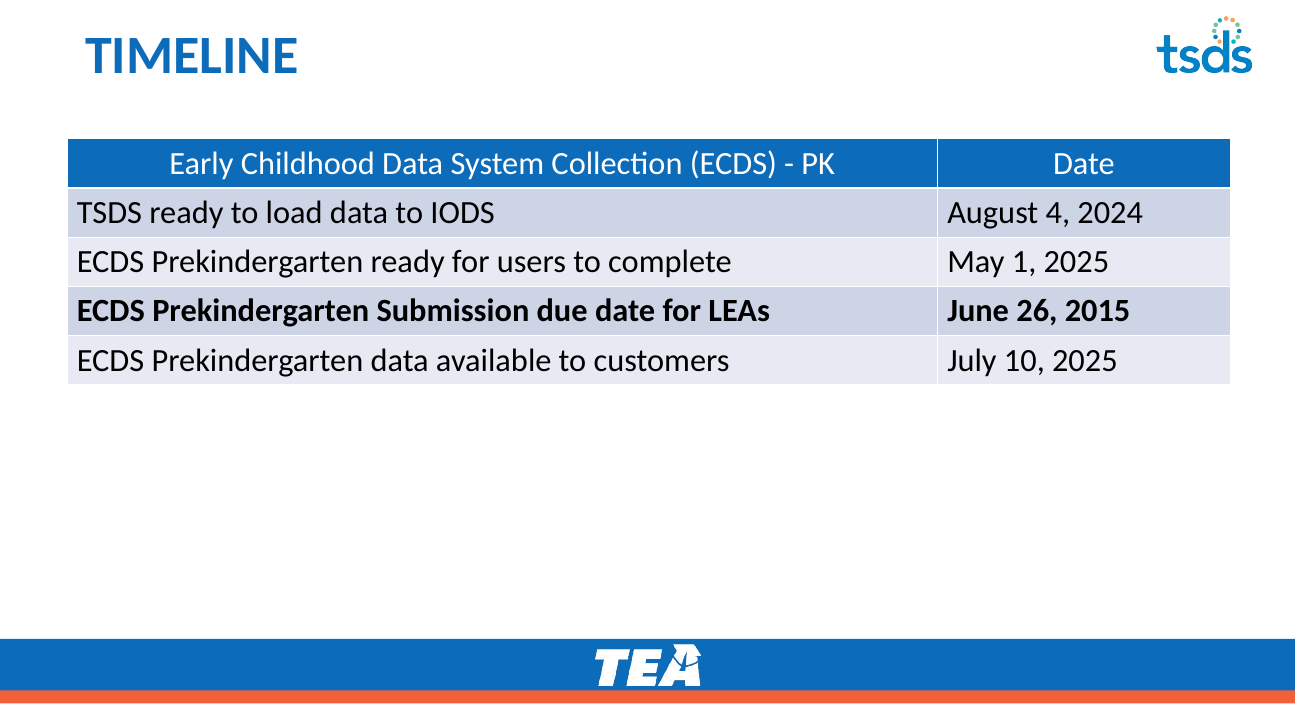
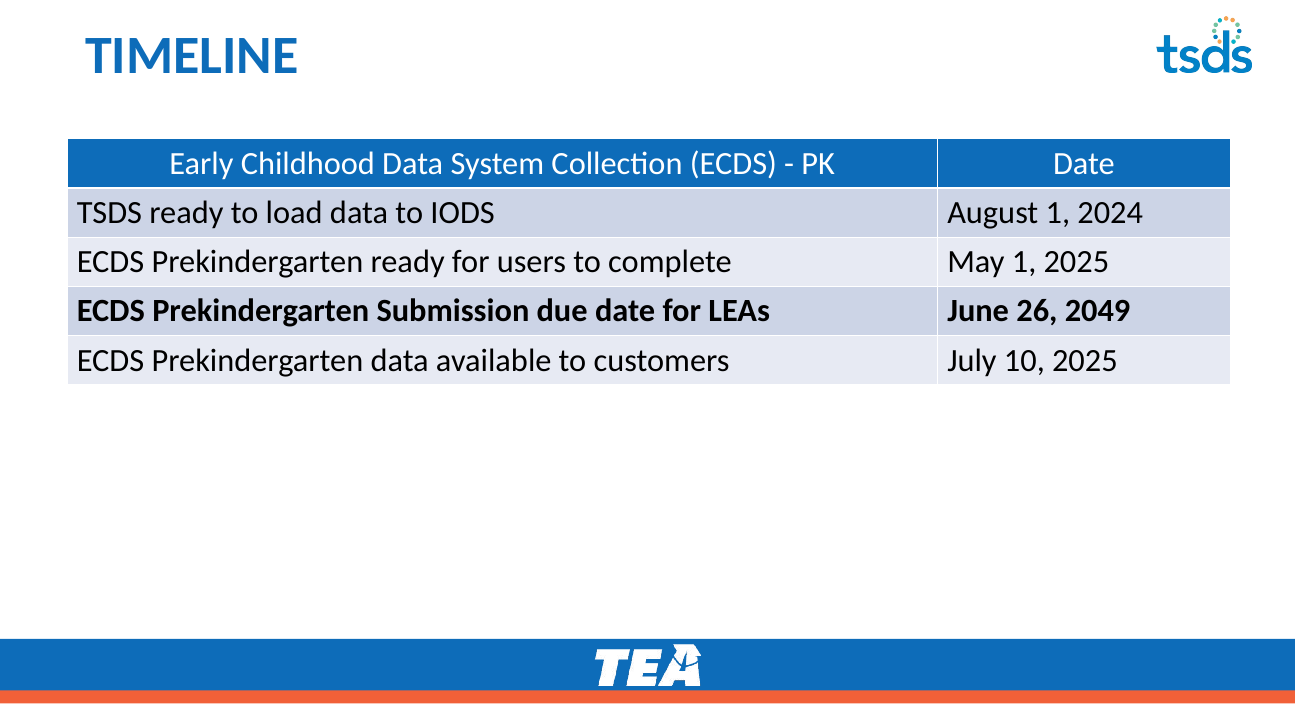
August 4: 4 -> 1 (1058, 213)
2015: 2015 -> 2049 (1098, 311)
